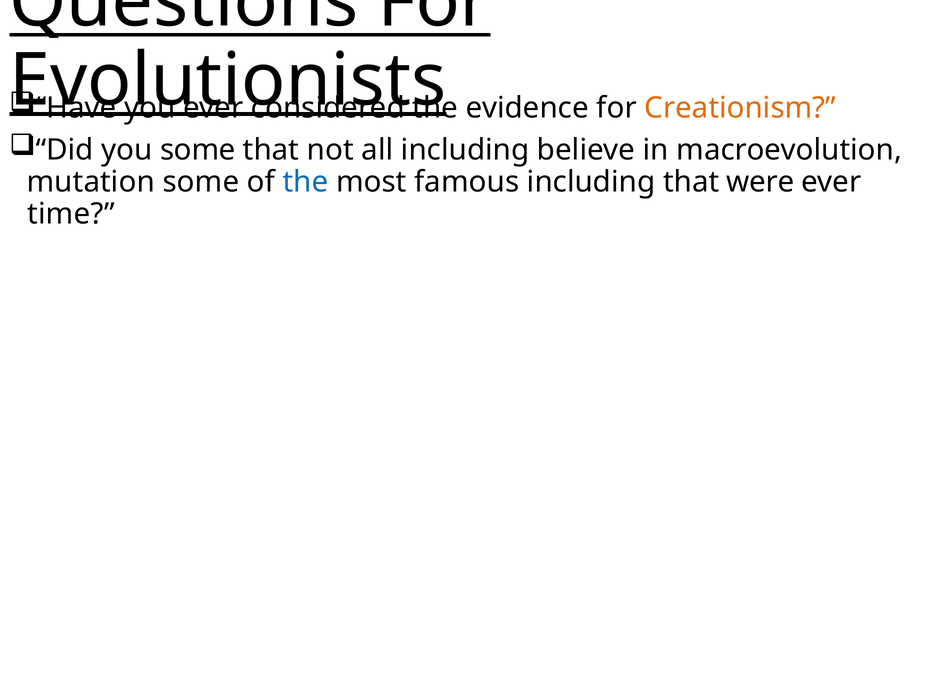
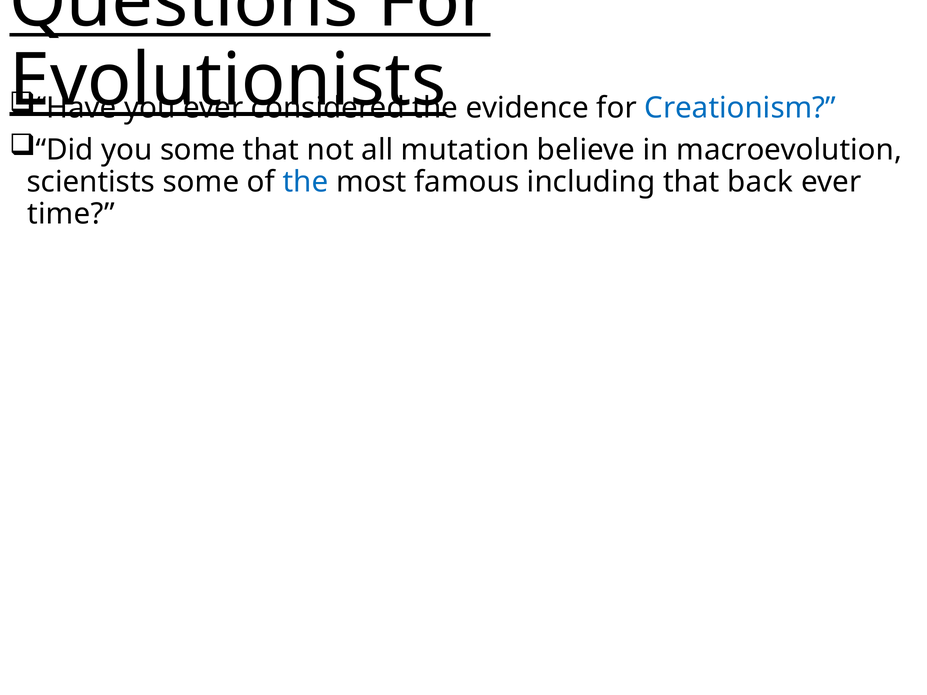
Creationism colour: orange -> blue (740, 108)
all including: including -> mutation (465, 150)
mutation: mutation -> scientists (91, 182)
were: were -> back (760, 182)
